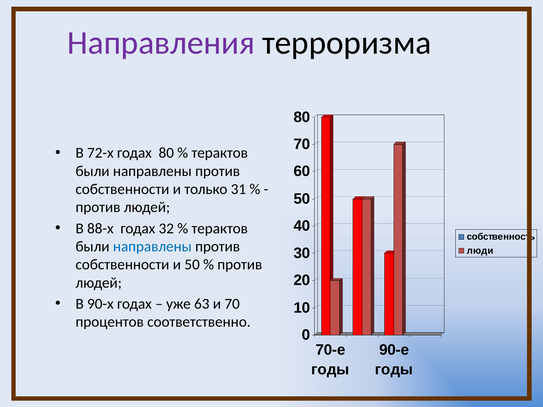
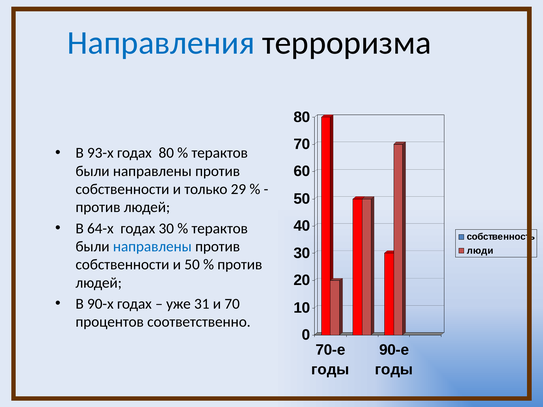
Направления colour: purple -> blue (161, 43)
72-х: 72-х -> 93-х (100, 153)
31: 31 -> 29 (238, 189)
88-х: 88-х -> 64-х (100, 229)
годах 32: 32 -> 30 (166, 229)
63: 63 -> 31 (202, 304)
